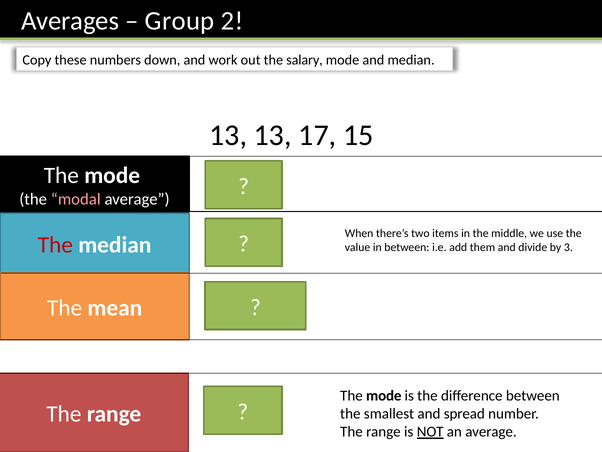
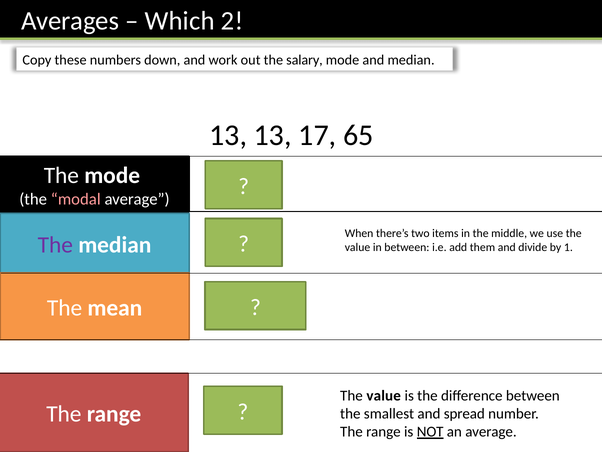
Group: Group -> Which (180, 21)
17 15: 15 -> 65 (358, 135)
The colour: red -> purple (55, 245)
3: 3 -> 1 (568, 247)
mode: mode -> value (384, 395)
